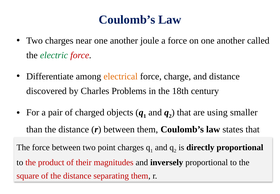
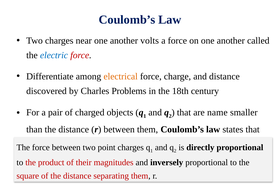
joule: joule -> volts (150, 41)
electric colour: green -> blue (54, 55)
using: using -> name (217, 112)
